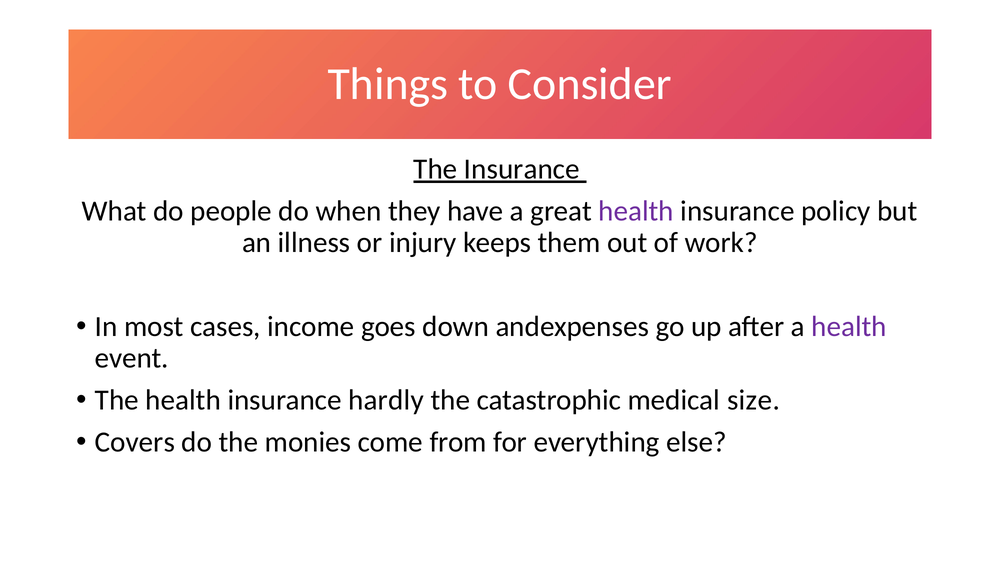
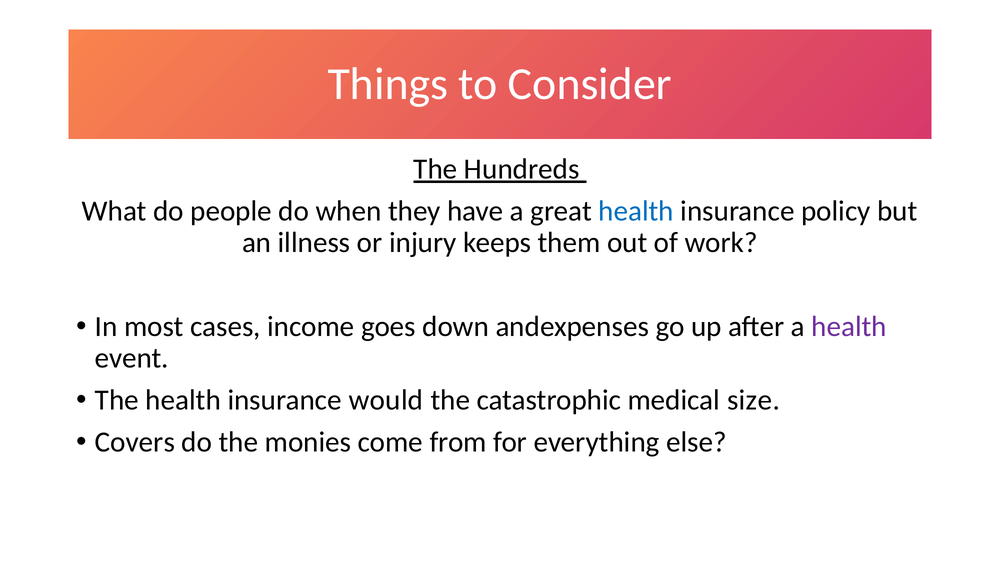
The Insurance: Insurance -> Hundreds (522, 169)
health colour: purple -> blue (636, 211)
hardly: hardly -> would (386, 400)
